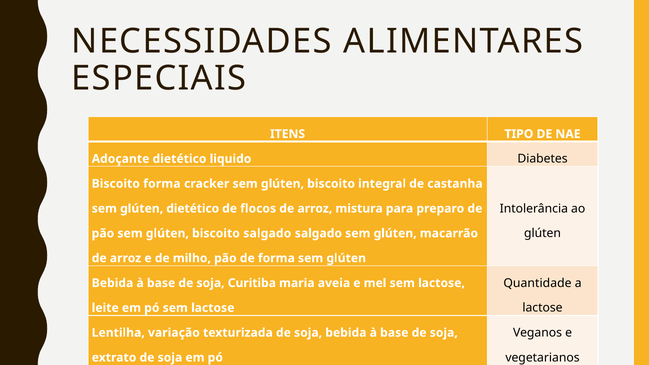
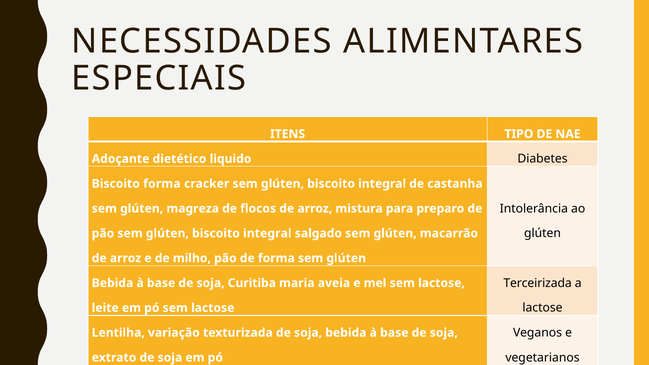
glúten dietético: dietético -> magreza (193, 209)
salgado: salgado -> integral (267, 233)
Quantidade: Quantidade -> Terceirizada (538, 283)
